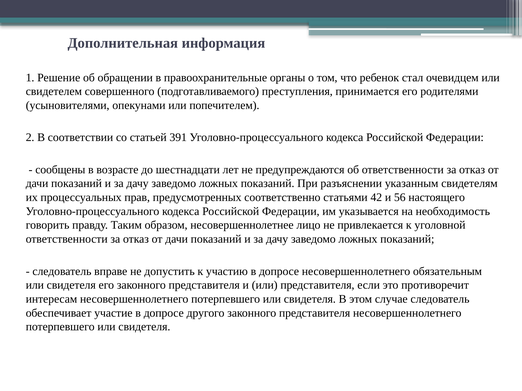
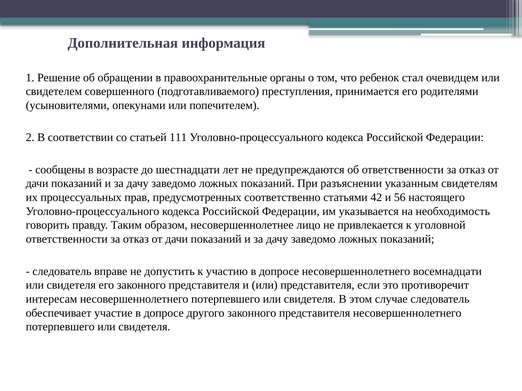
391: 391 -> 111 (178, 138)
обязательным: обязательным -> восемнадцати (447, 272)
